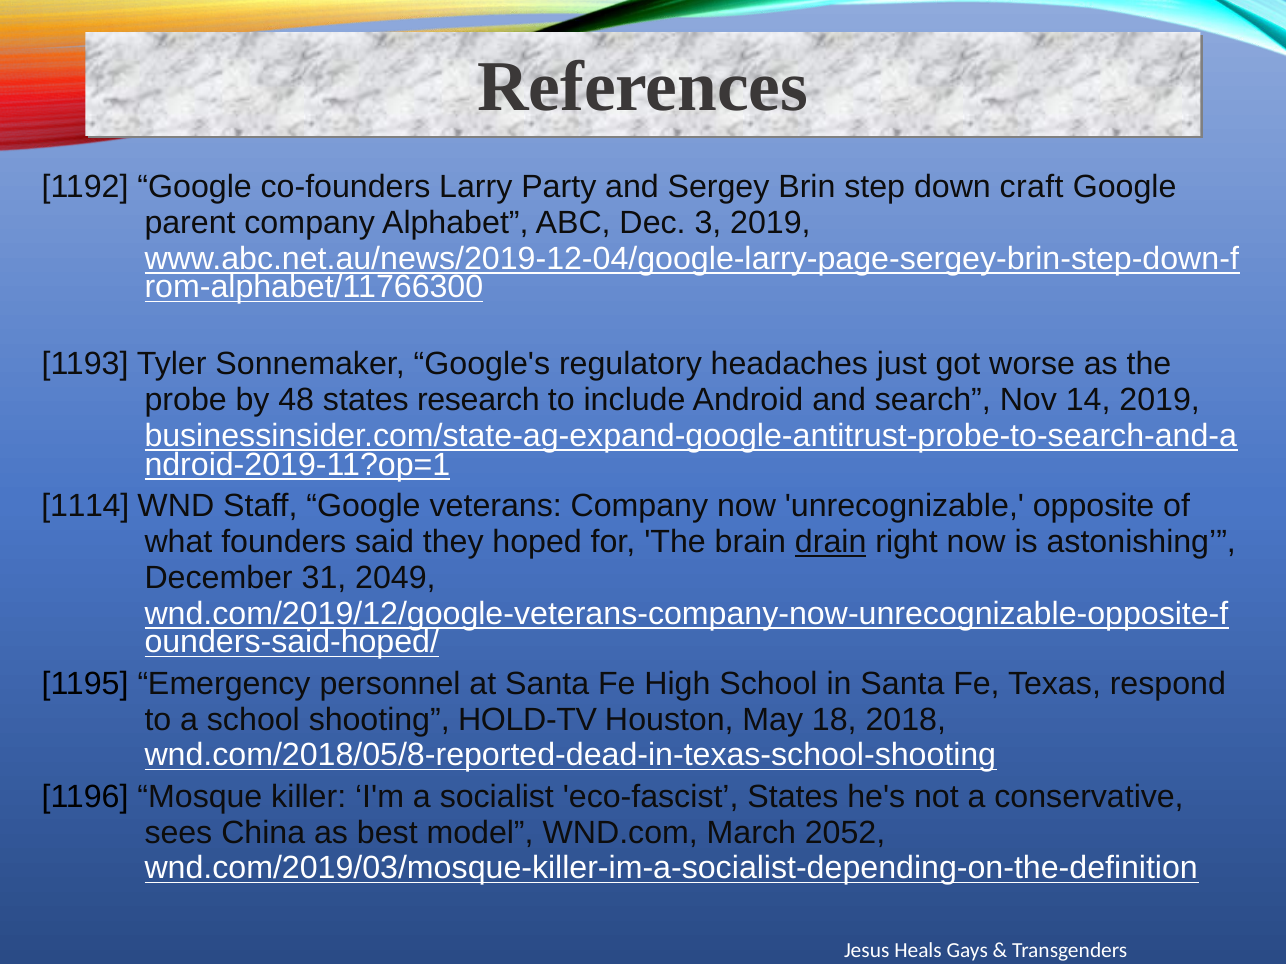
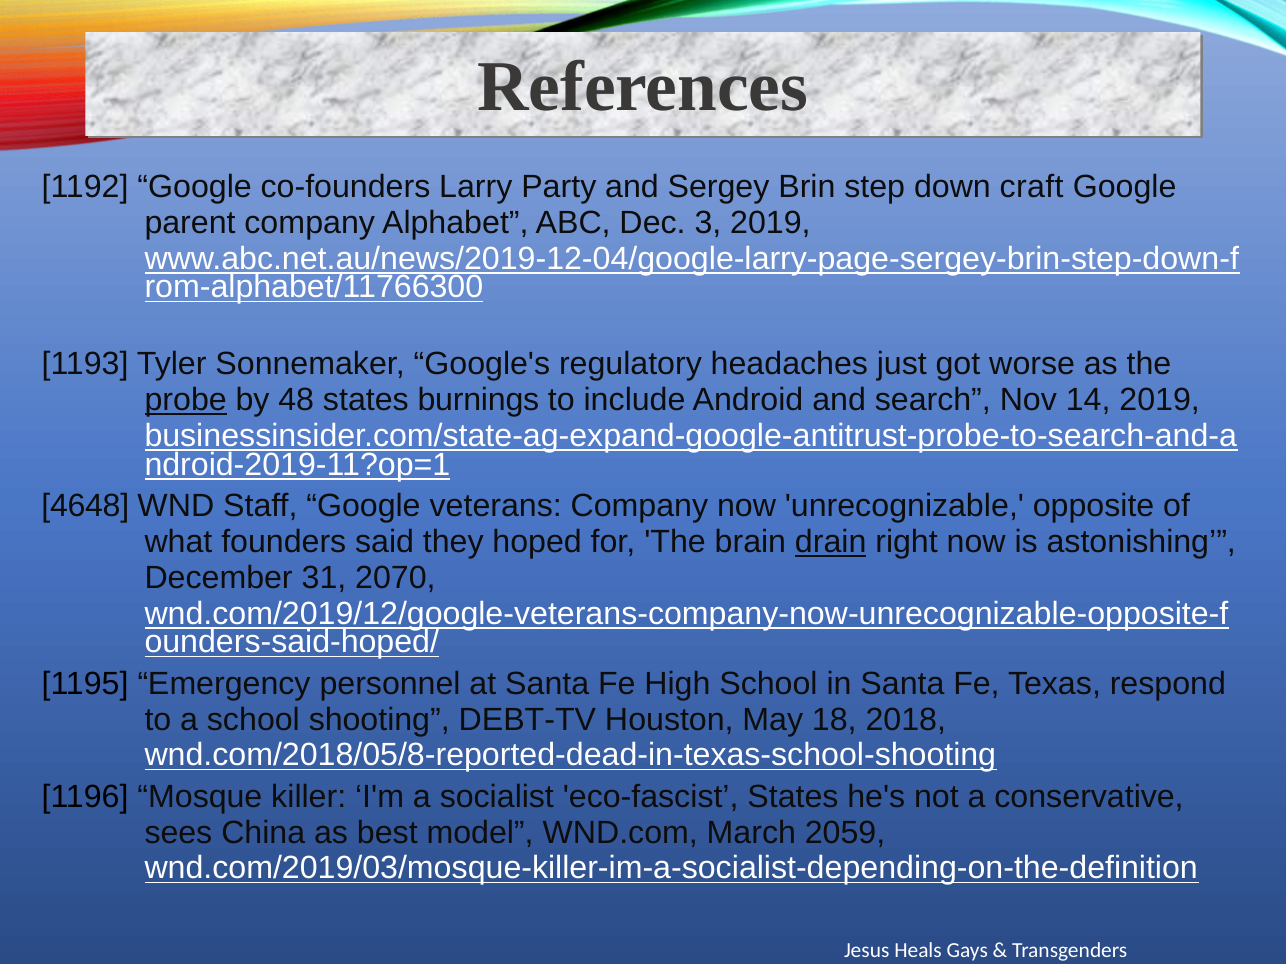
probe underline: none -> present (186, 400)
research: research -> burnings (478, 400)
1114: 1114 -> 4648 (85, 506)
2049: 2049 -> 2070 (395, 578)
HOLD-TV: HOLD-TV -> DEBT-TV (527, 720)
2052: 2052 -> 2059 (845, 833)
